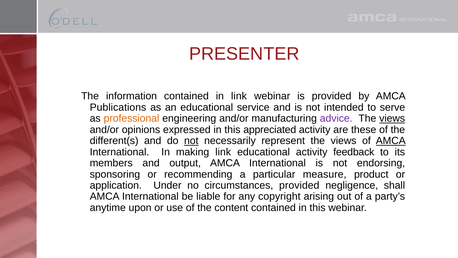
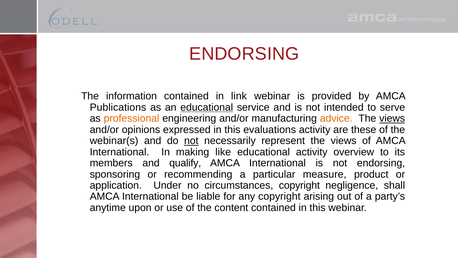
PRESENTER: PRESENTER -> ENDORSING (244, 54)
educational underline: none -> present (207, 107)
advice colour: purple -> orange (336, 118)
appreciated: appreciated -> evaluations (270, 129)
different(s: different(s -> webinar(s (114, 141)
AMCA underline: present -> none (391, 141)
making link: link -> like (223, 152)
feedback: feedback -> overview (354, 152)
output: output -> qualify (185, 163)
circumstances provided: provided -> copyright (299, 185)
